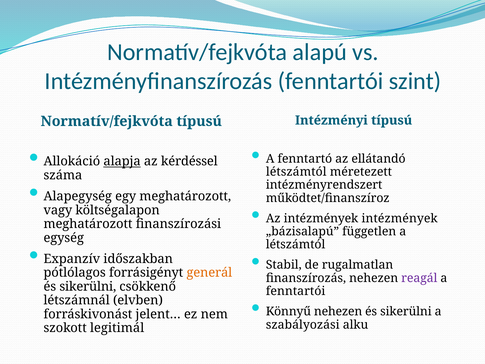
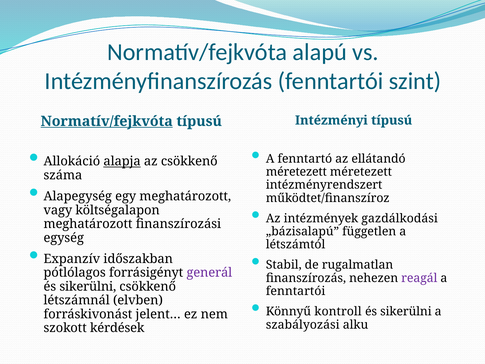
Normatív/fejkvóta underline: none -> present (107, 121)
az kérdéssel: kérdéssel -> csökkenő (189, 161)
létszámtól: létszámtól -> méretezett (296, 172)
intézmények intézmények: intézmények -> gazdálkodási (400, 218)
generál colour: orange -> purple (209, 273)
Könnyű nehezen: nehezen -> kontroll (338, 311)
legitimál: legitimál -> kérdések (117, 328)
